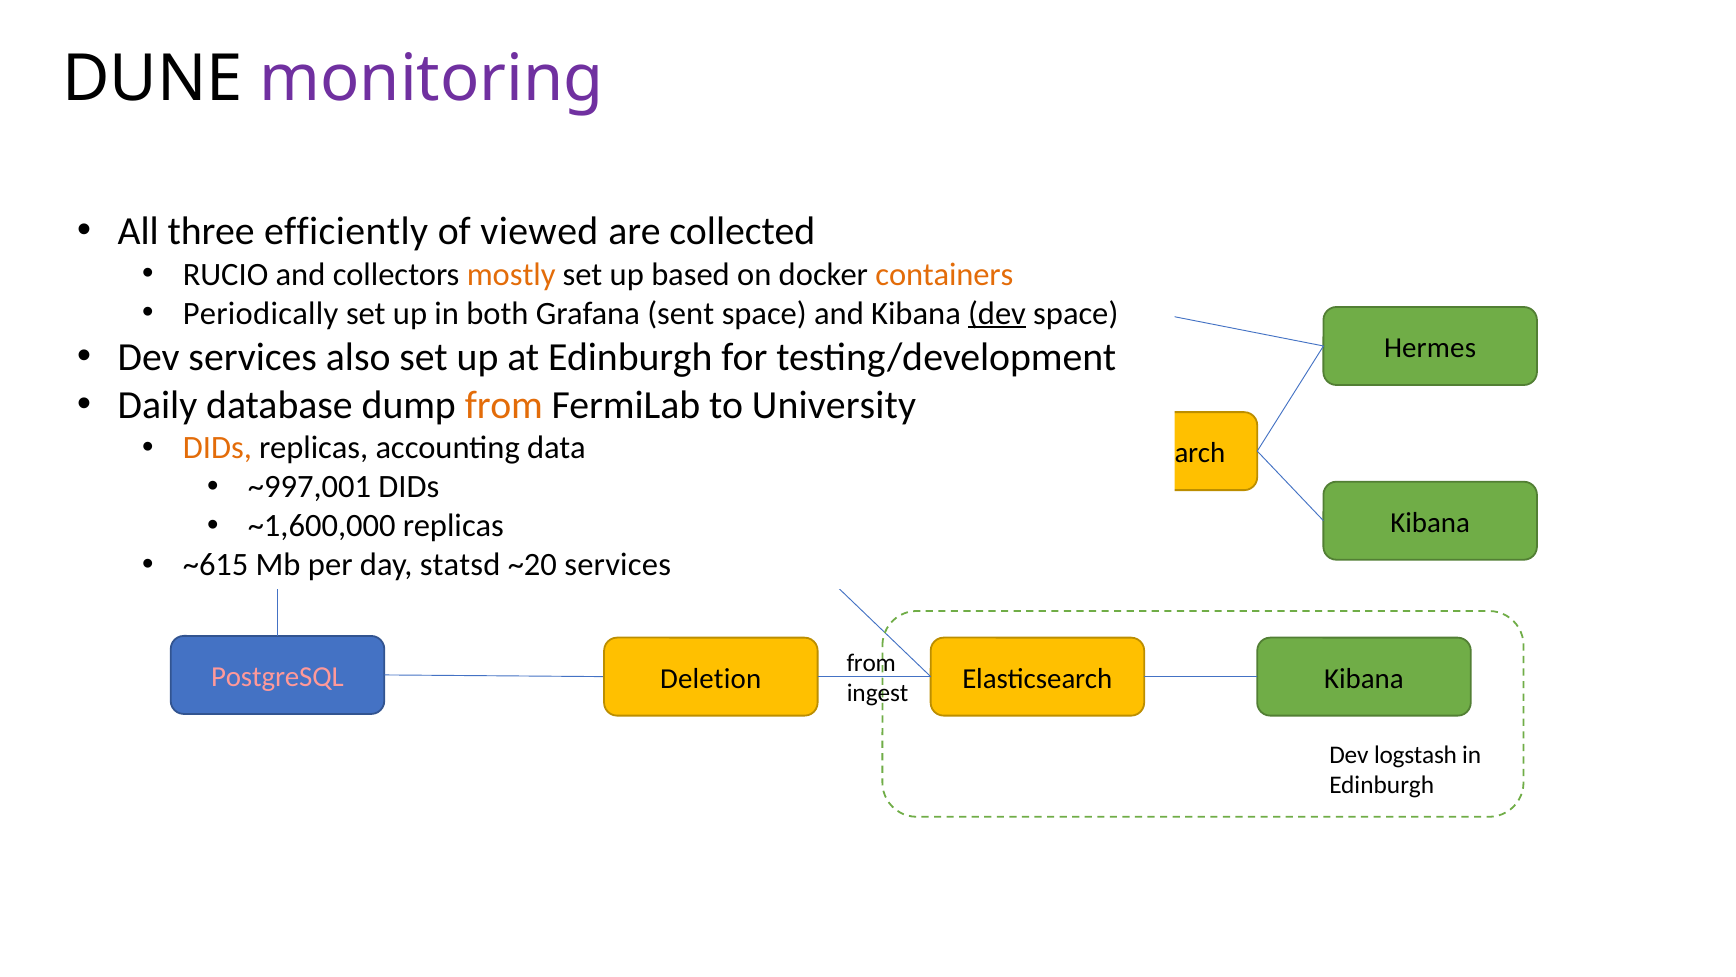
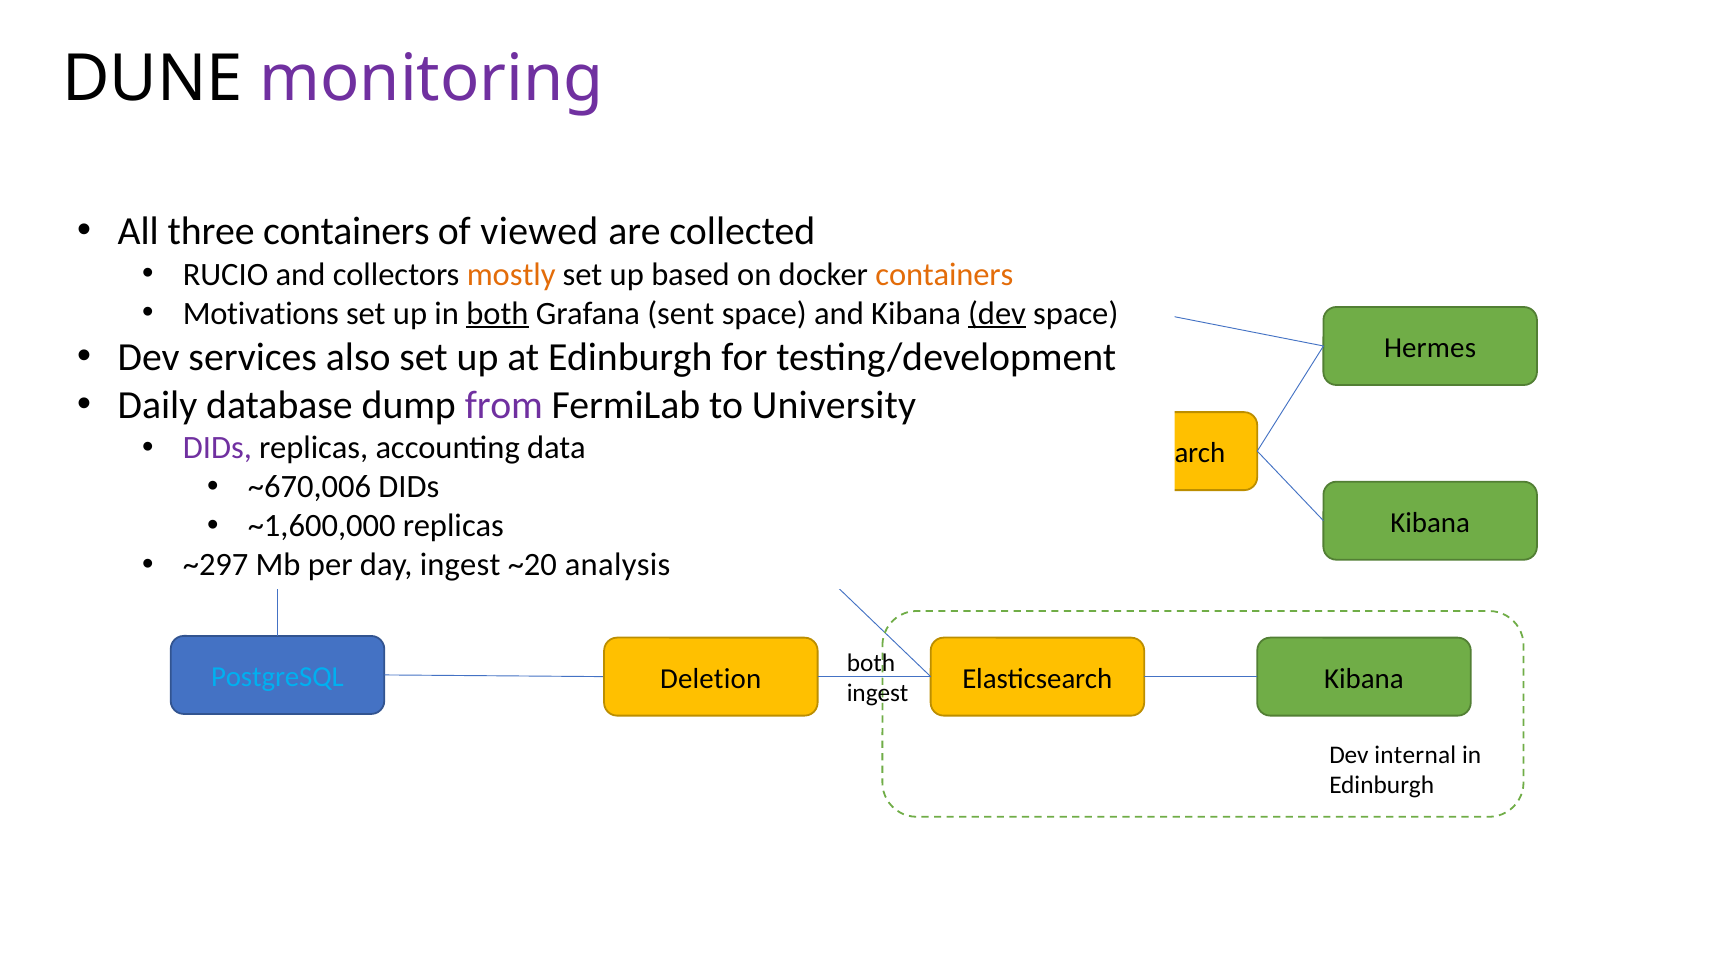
three efficiently: efficiently -> containers (346, 231)
Periodically: Periodically -> Motivations (261, 313)
both underline: none -> present (497, 313)
from colour: orange -> purple (504, 405)
DIDs colour: orange -> purple (217, 448)
~997,001: ~997,001 -> ~670,006 (309, 487)
~615: ~615 -> ~297 (216, 565)
day statsd: statsd -> ingest (460, 565)
~20 services: services -> analysis (618, 565)
from: from -> both (871, 662)
PostgreSQL colour: pink -> light blue (277, 677)
logstash: logstash -> internal (1415, 754)
